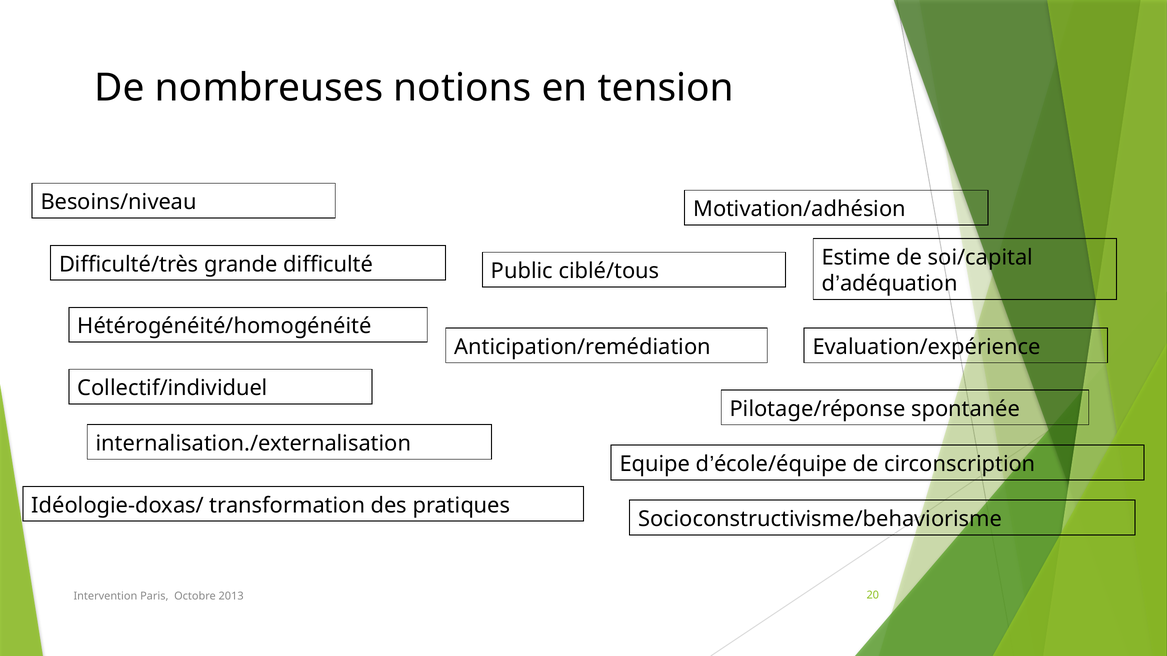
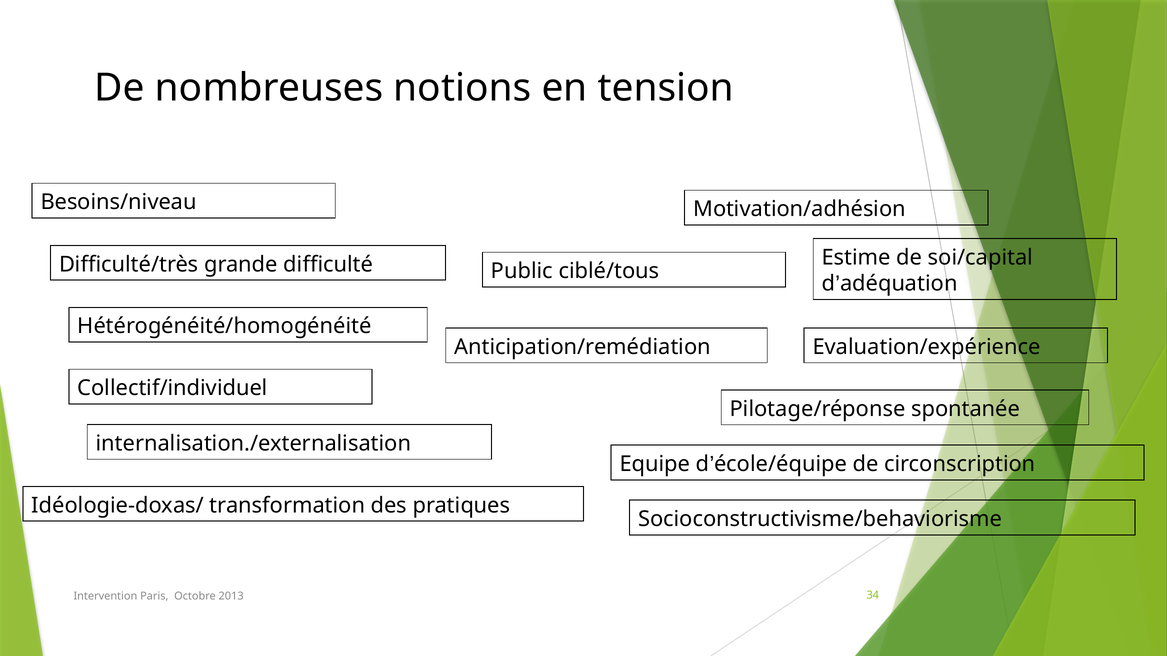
20: 20 -> 34 (873, 596)
